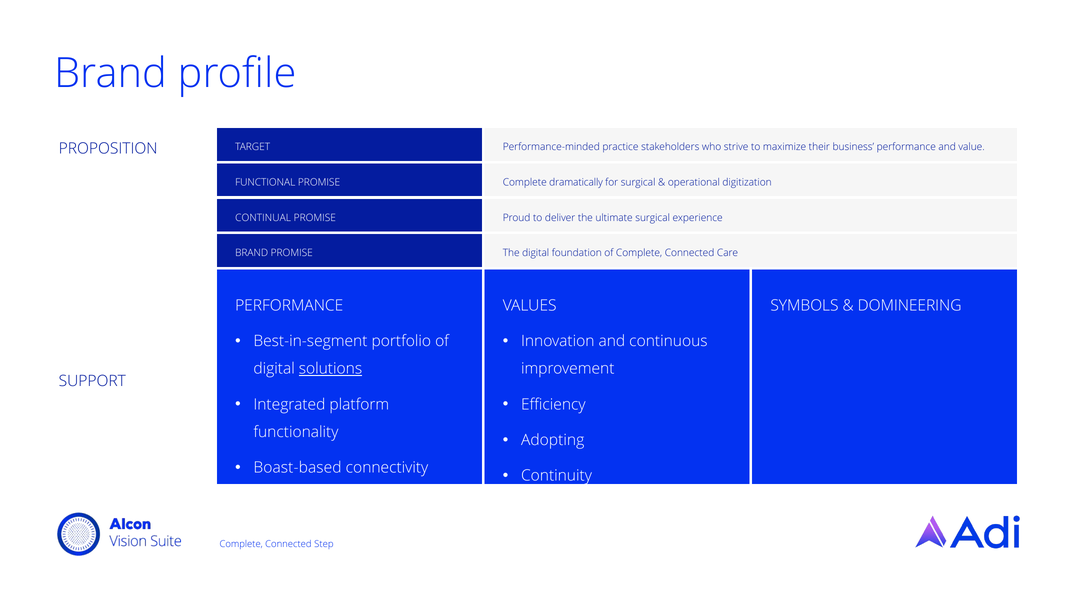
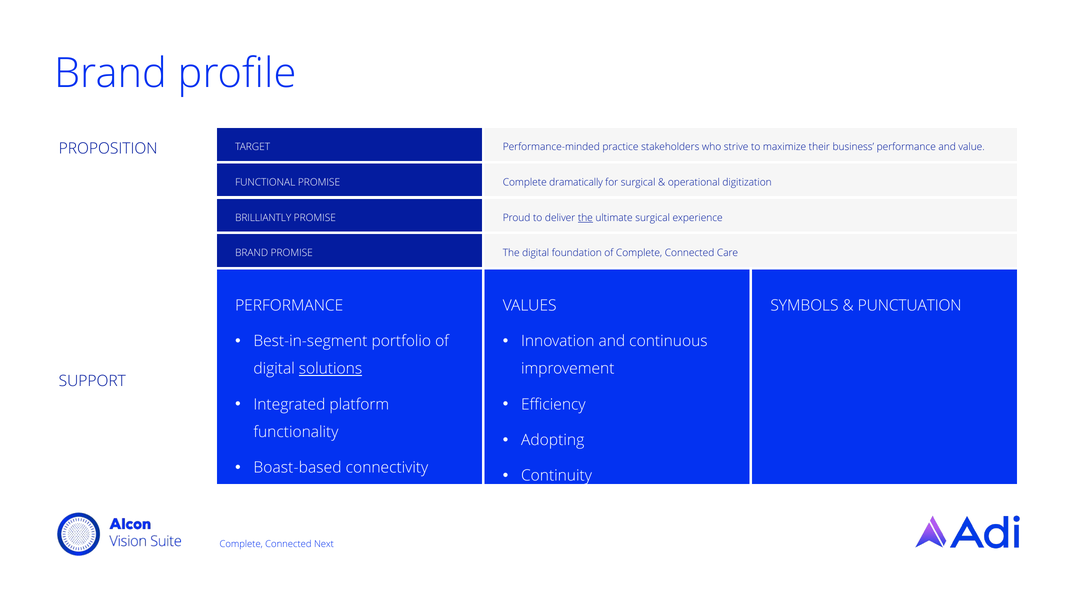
CONTINUAL: CONTINUAL -> BRILLIANTLY (263, 218)
the underline: none -> present (585, 218)
DOMINEERING: DOMINEERING -> PUNCTUATION (910, 305)
Step: Step -> Next (324, 544)
